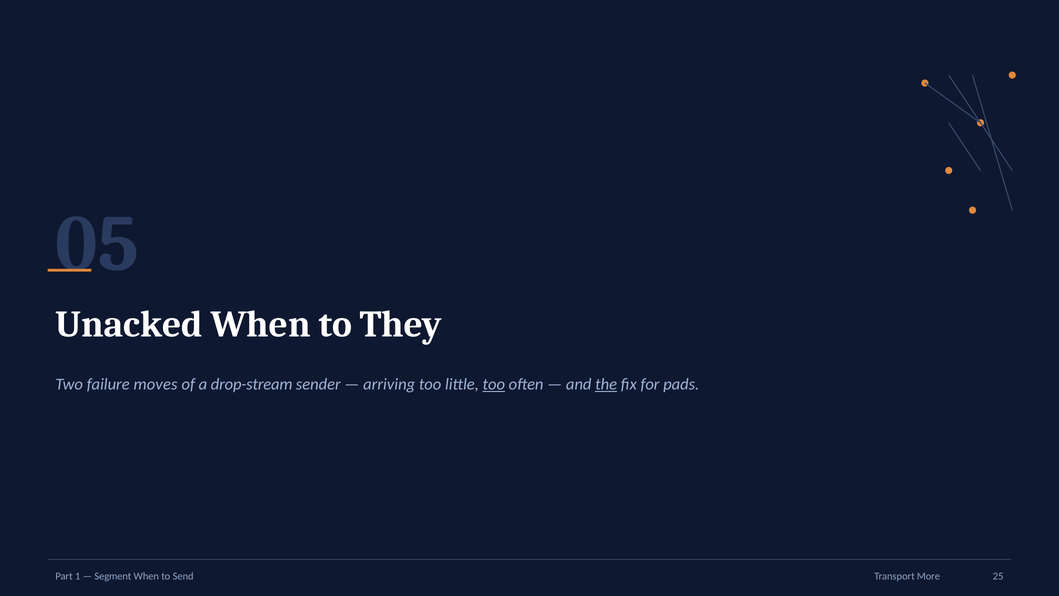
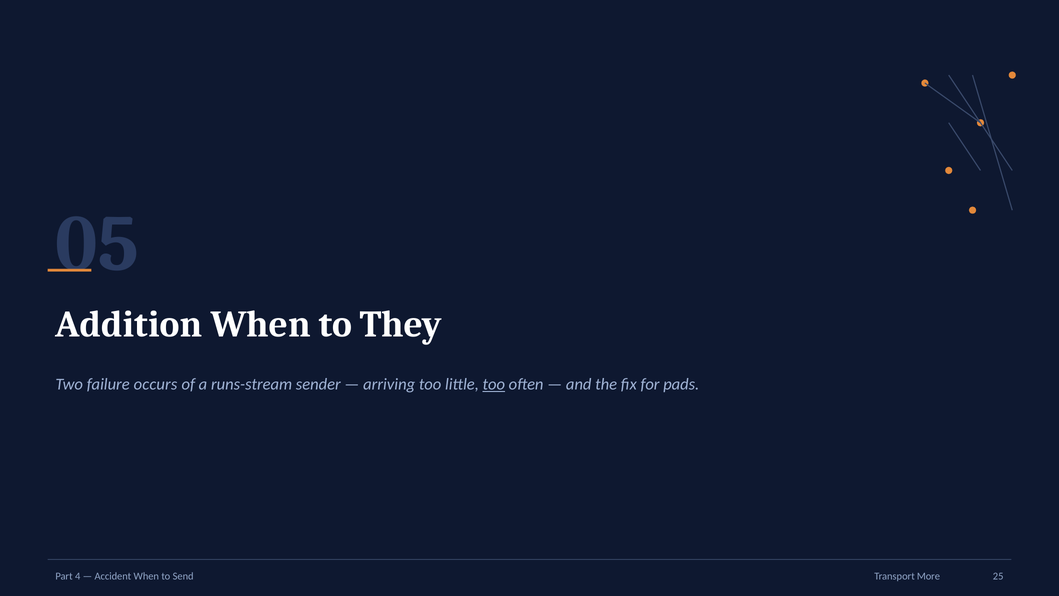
Unacked: Unacked -> Addition (129, 324)
moves: moves -> occurs (156, 384)
drop-stream: drop-stream -> runs-stream (252, 384)
the underline: present -> none (606, 384)
1: 1 -> 4 (78, 576)
Segment: Segment -> Accident (113, 576)
